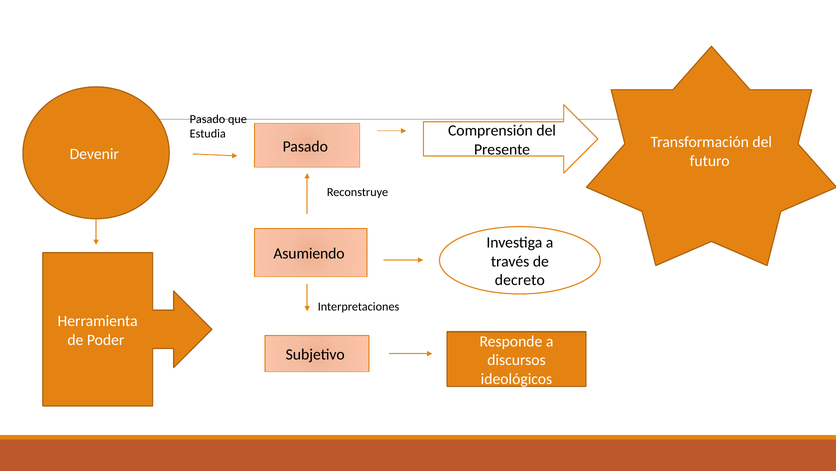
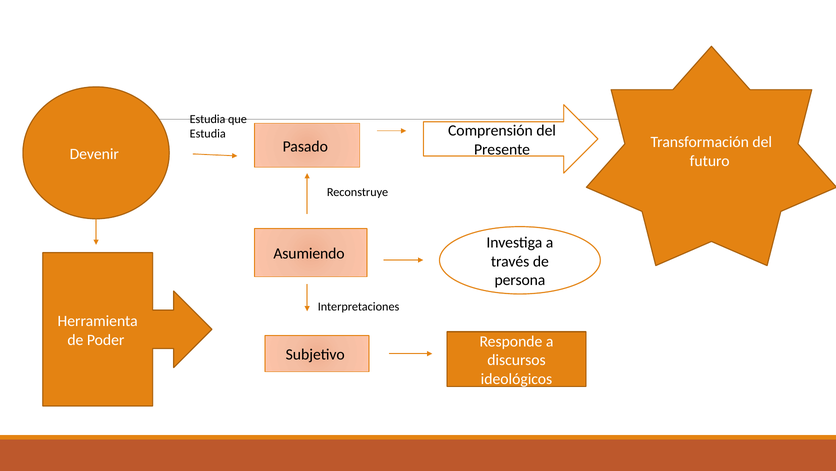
Pasado: Pasado -> Estudia (208, 119)
decreto: decreto -> persona (520, 280)
